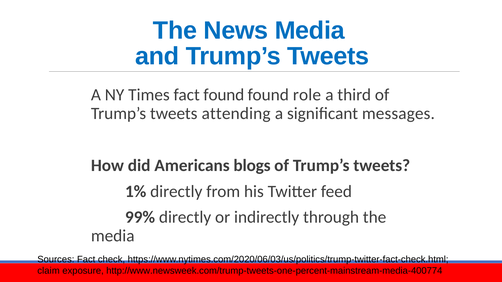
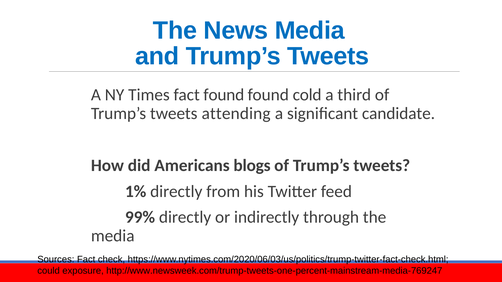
role: role -> cold (307, 95)
messages: messages -> candidate (398, 114)
claim: claim -> could (49, 271)
http://www.newsweek.com/trump-tweets-one-percent-mainstream-media-400774: http://www.newsweek.com/trump-tweets-one-percent-mainstream-media-400774 -> http://www.newsweek.com/trump-tweets-one-percent-mainstream-media-769247 (274, 271)
